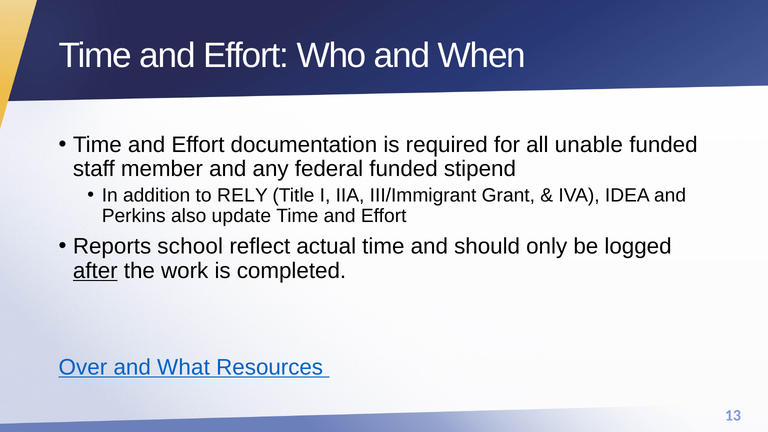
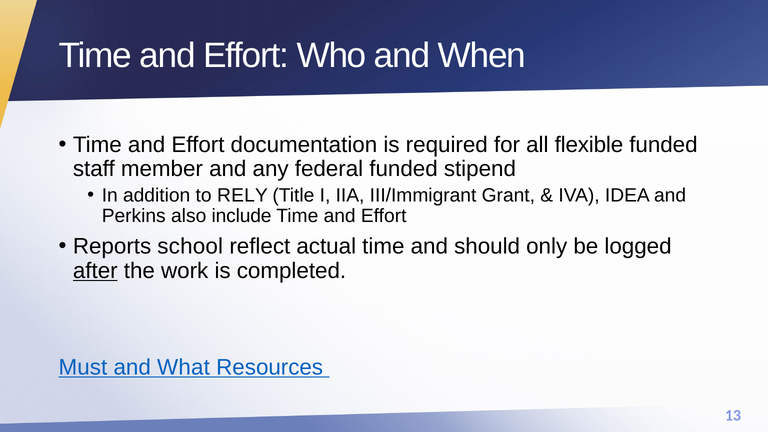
unable: unable -> flexible (589, 145)
update: update -> include (242, 216)
Over: Over -> Must (83, 367)
